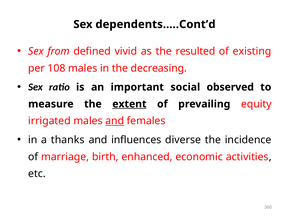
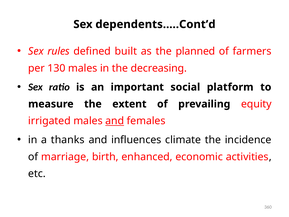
from: from -> rules (59, 51)
vivid: vivid -> built (126, 51)
resulted: resulted -> planned (195, 51)
existing: existing -> farmers (252, 51)
108: 108 -> 130 (56, 68)
observed: observed -> platform (230, 87)
extent underline: present -> none (129, 104)
diverse: diverse -> climate (183, 140)
